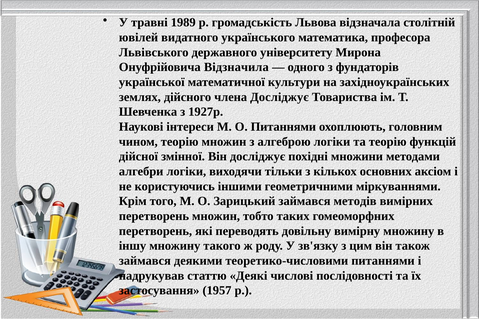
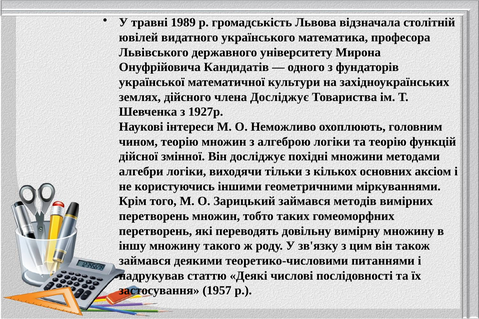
Відзначила: Відзначила -> Кандидатів (236, 67)
О Питаннями: Питаннями -> Неможливо (283, 127)
